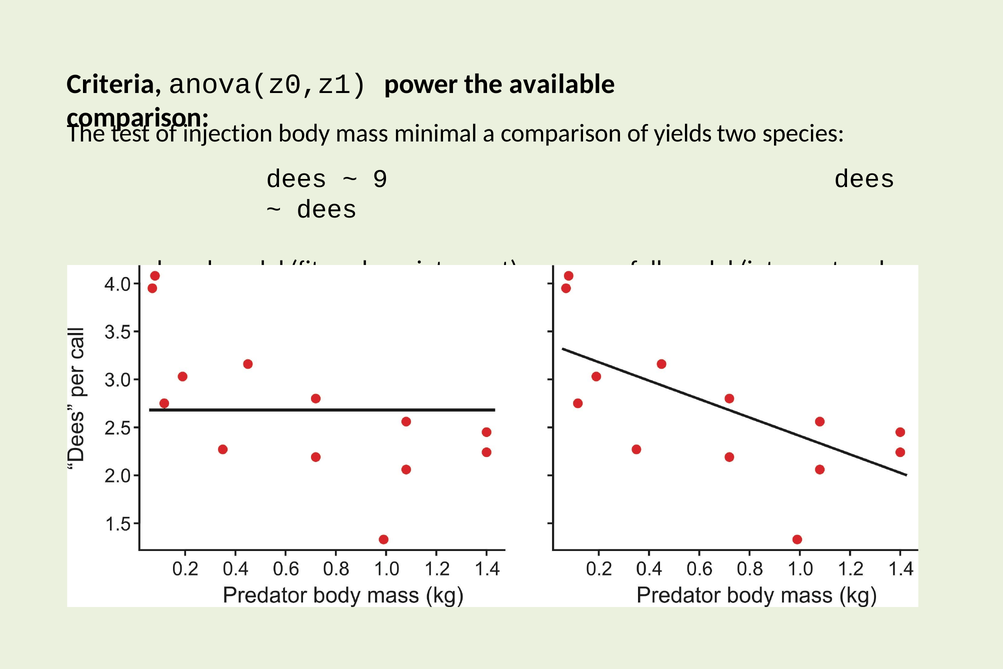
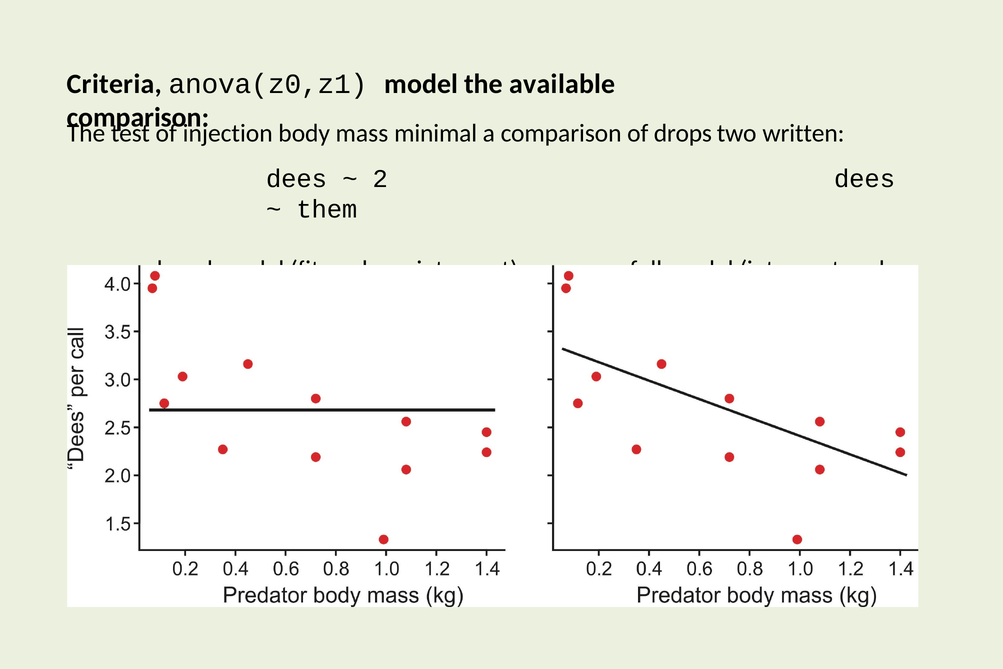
anova(z0,z1 power: power -> model (421, 84)
yields: yields -> drops (683, 133)
species: species -> written (803, 133)
9: 9 -> 2 (380, 178)
dees: dees -> them (327, 209)
